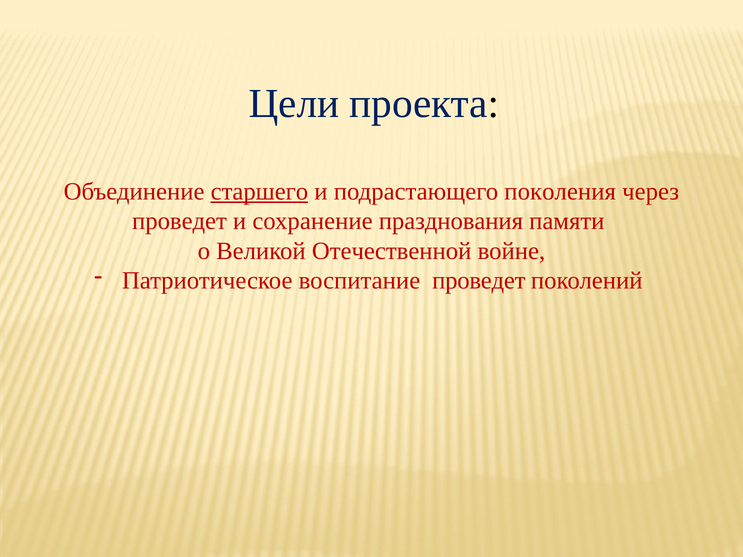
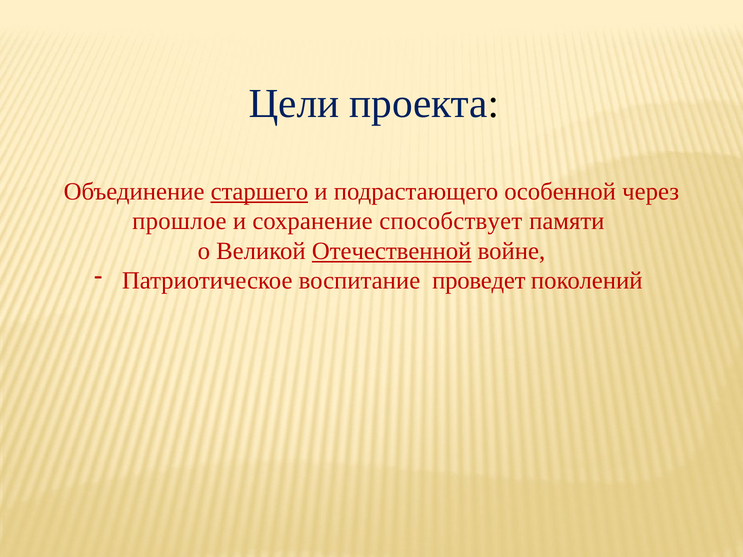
поколения: поколения -> особенной (560, 192)
проведет: проведет -> прошлое (179, 221)
празднования: празднования -> способствует (451, 221)
Отечественной underline: none -> present (392, 251)
